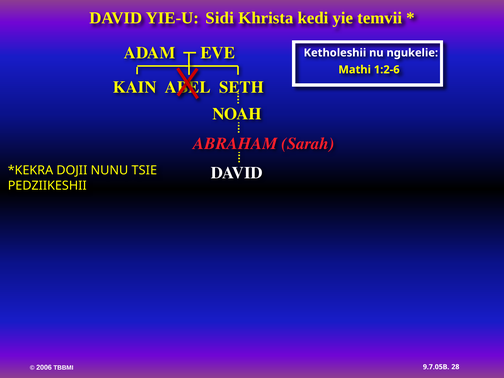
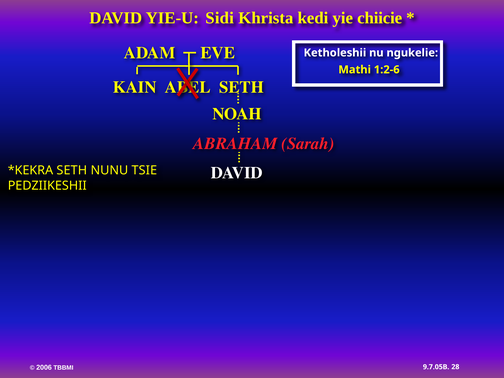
temvii: temvii -> chiicie (380, 18)
DOJII: DOJII -> SETH (72, 170)
